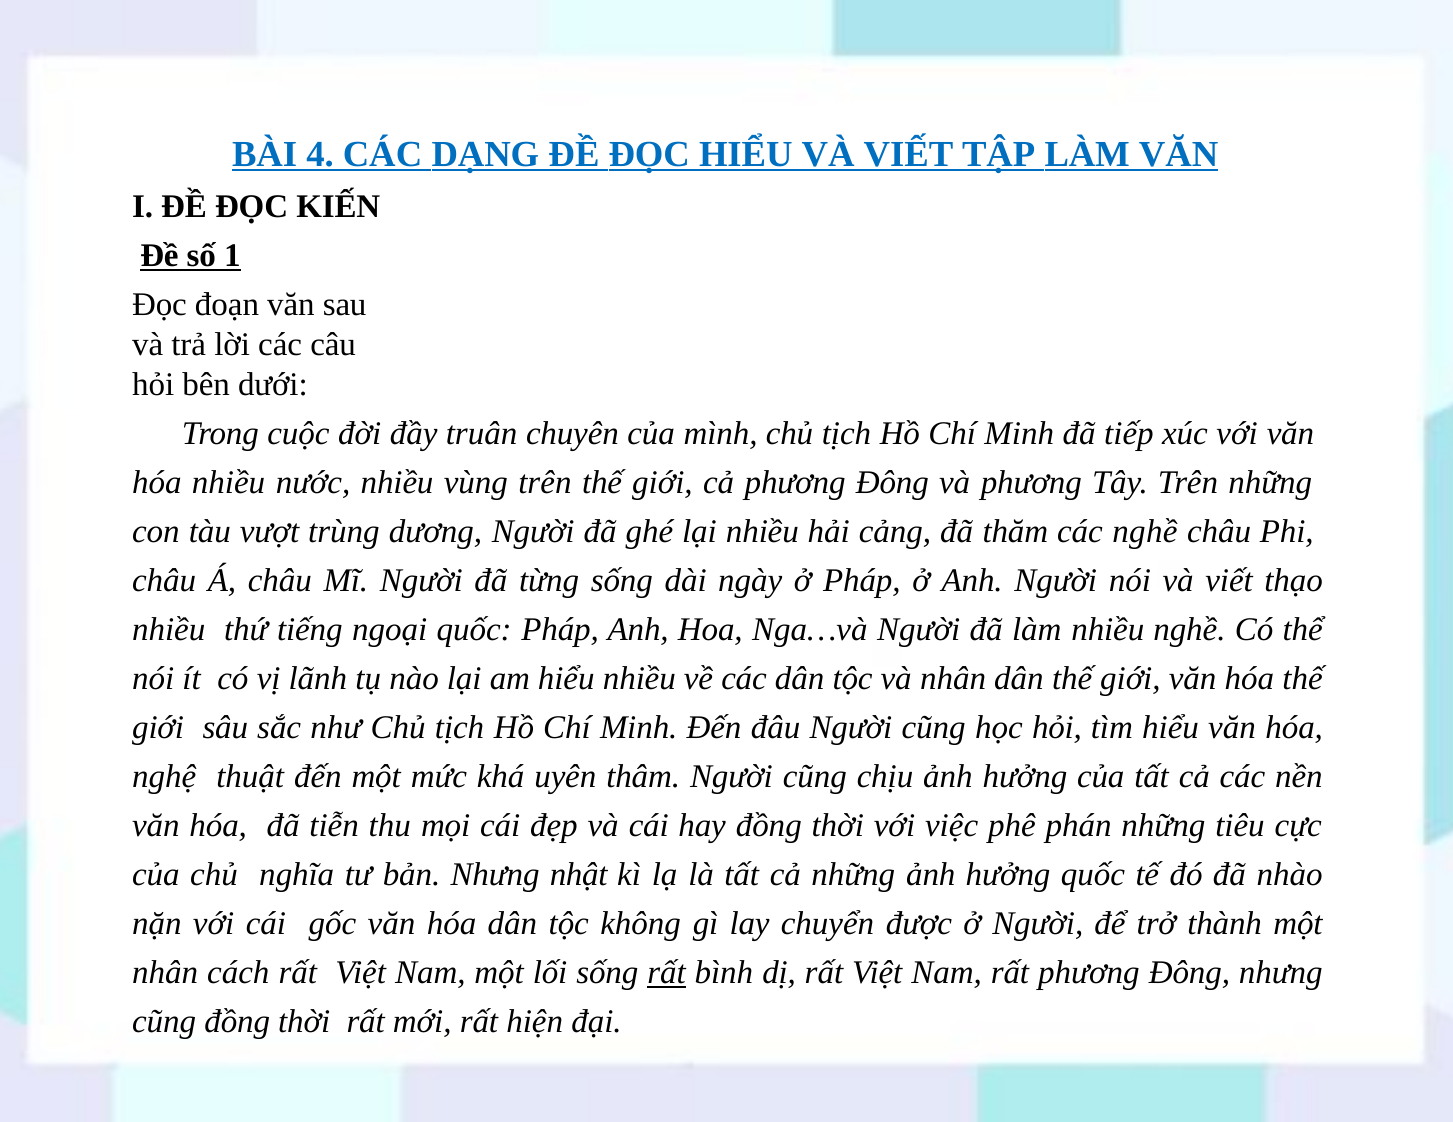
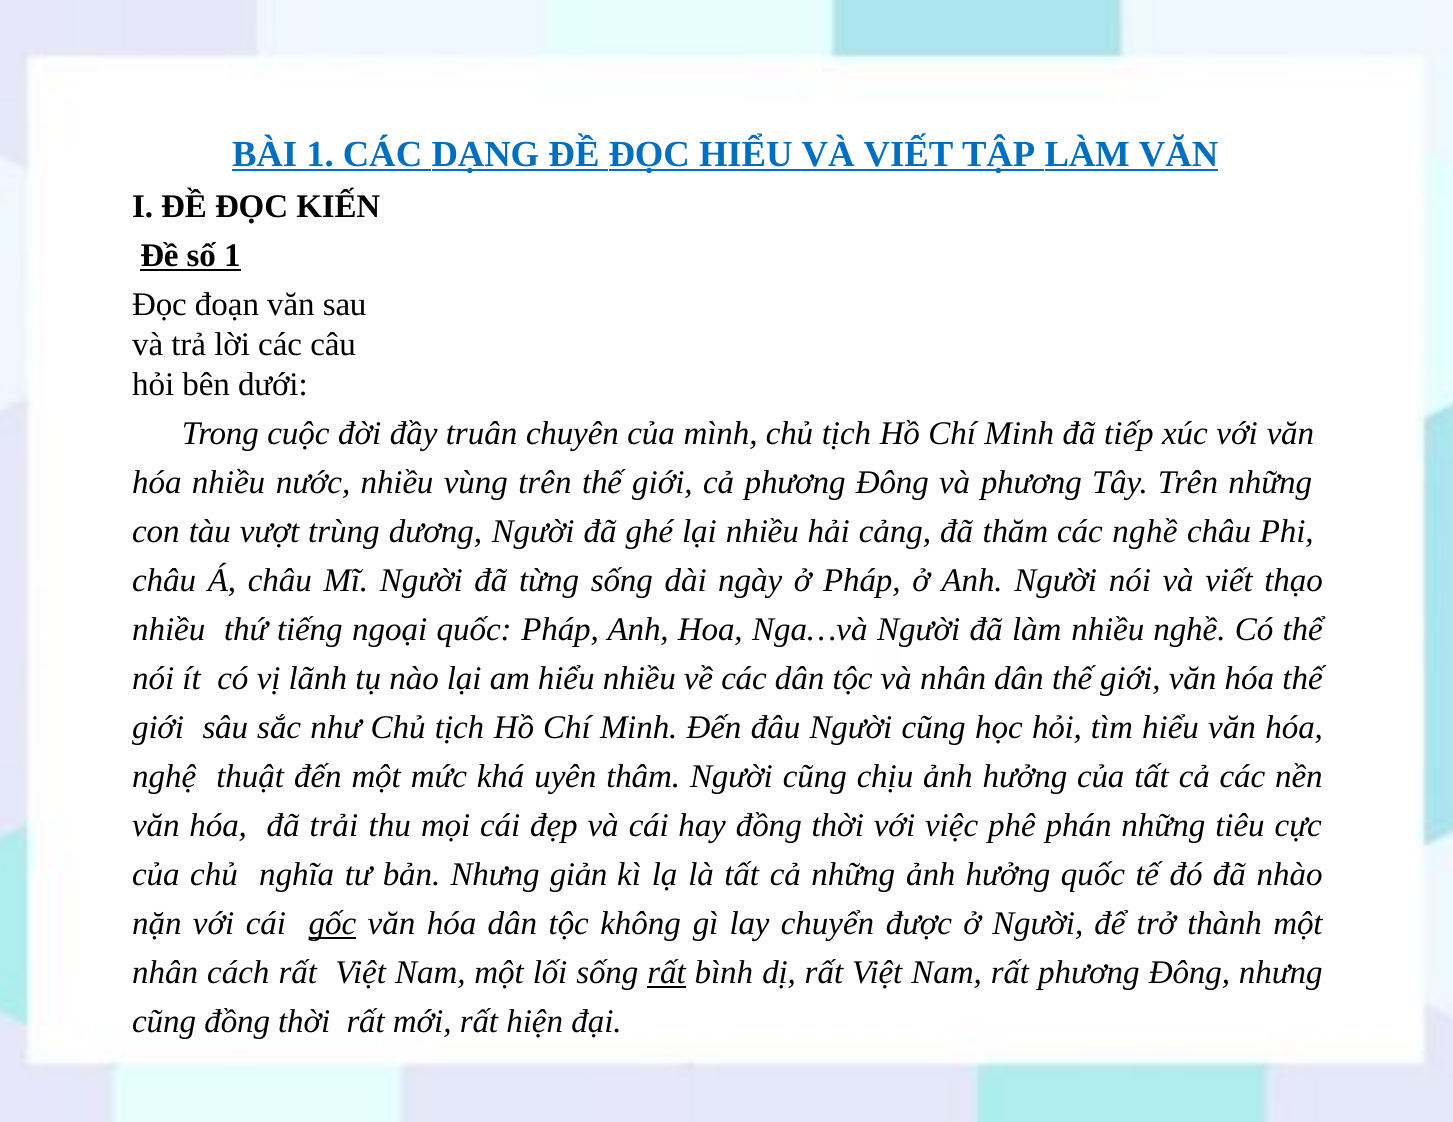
BÀI 4: 4 -> 1 (320, 154)
tiễn: tiễn -> trải (334, 826)
nhật: nhật -> giản (579, 875)
gốc underline: none -> present (333, 925)
